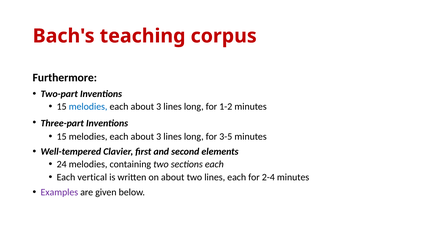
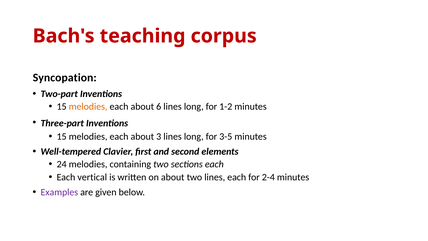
Furthermore: Furthermore -> Syncopation (65, 78)
melodies colour: blue -> orange (88, 107)
3: 3 -> 6 (159, 107)
